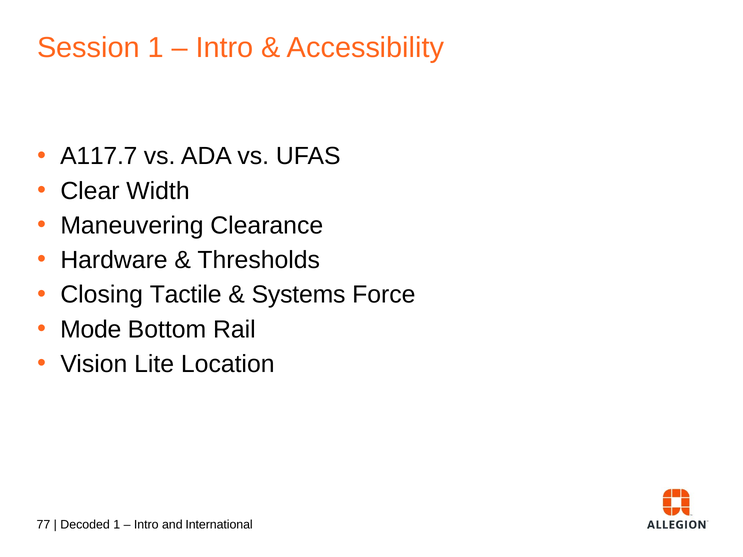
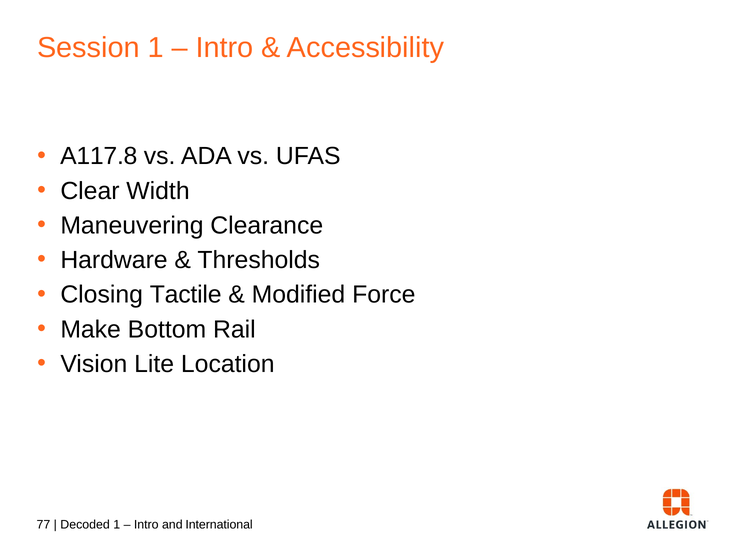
A117.7: A117.7 -> A117.8 (99, 156)
Systems: Systems -> Modified (298, 295)
Mode: Mode -> Make (91, 330)
